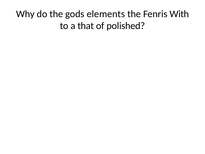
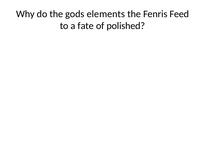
With: With -> Feed (179, 14)
that: that -> fate (86, 26)
